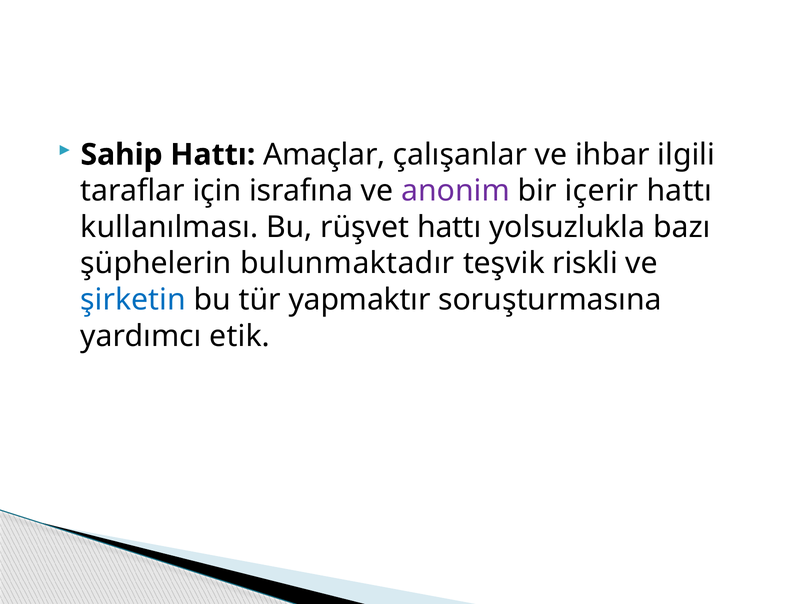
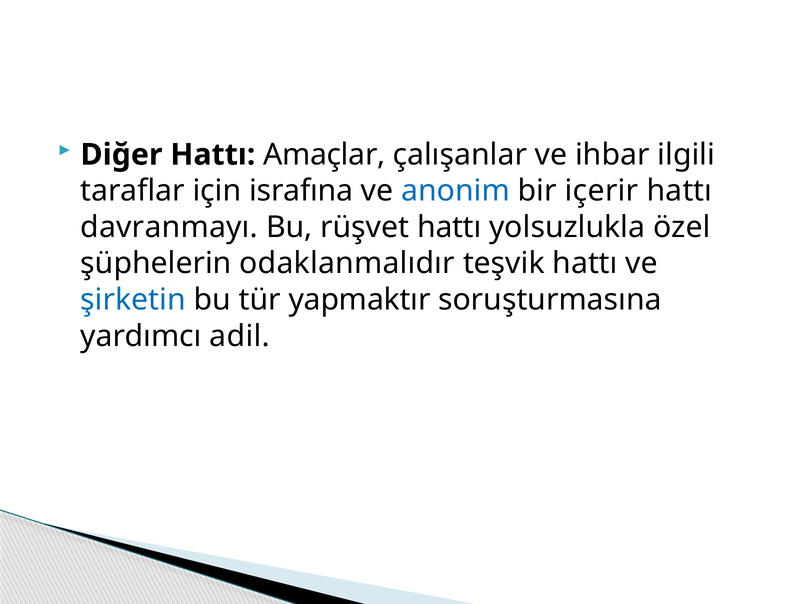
Sahip: Sahip -> Diğer (121, 155)
anonim colour: purple -> blue (456, 191)
kullanılması: kullanılması -> davranmayı (169, 227)
bazı: bazı -> özel (682, 227)
bulunmaktadır: bulunmaktadır -> odaklanmalıdır (347, 264)
teşvik riskli: riskli -> hattı (585, 264)
etik: etik -> adil (240, 336)
